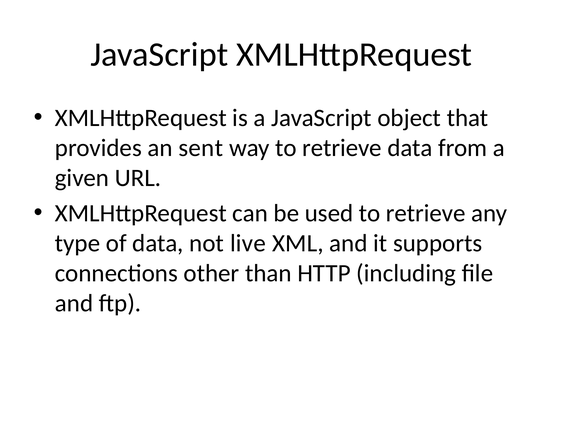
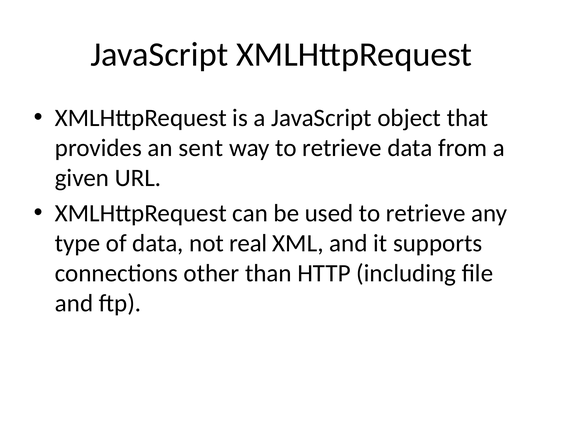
live: live -> real (248, 243)
